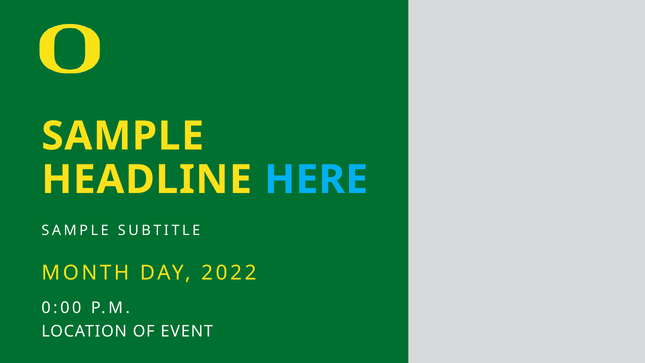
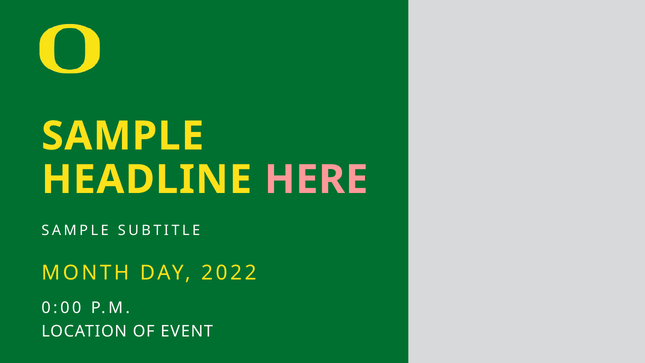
HERE colour: light blue -> pink (316, 180)
